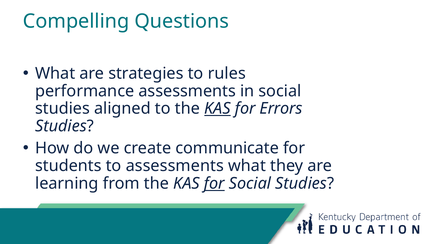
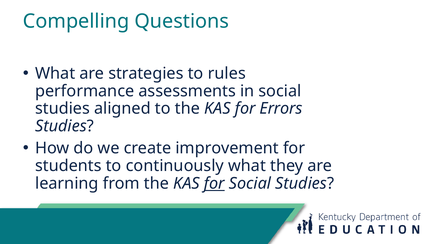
KAS underline: present -> none (217, 108)
communicate: communicate -> improvement (227, 148)
to assessments: assessments -> continuously (175, 165)
